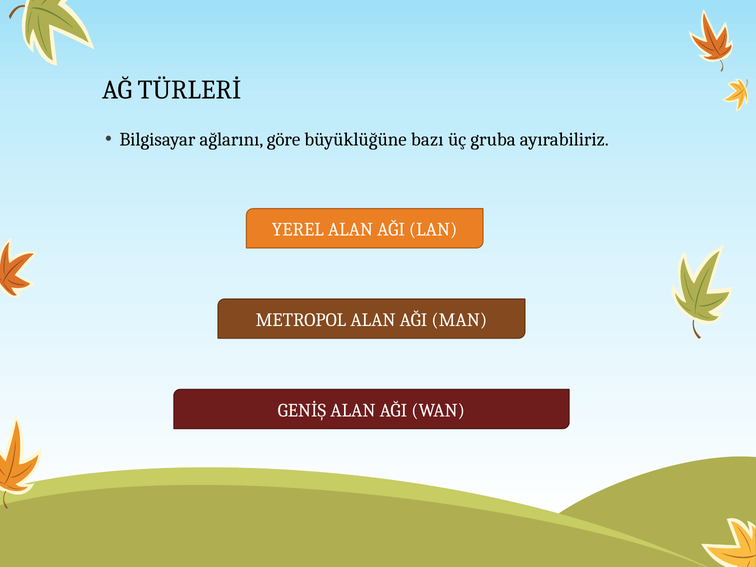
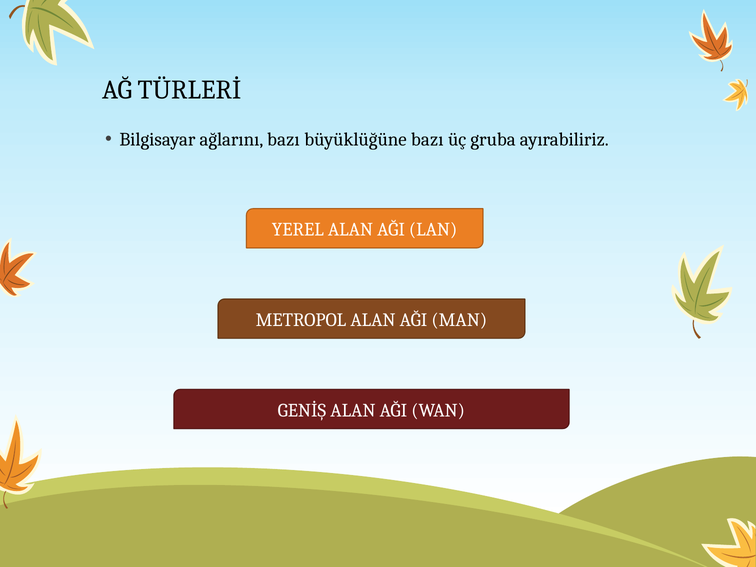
ağlarını göre: göre -> bazı (283, 139)
